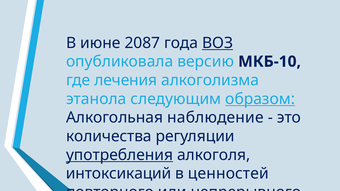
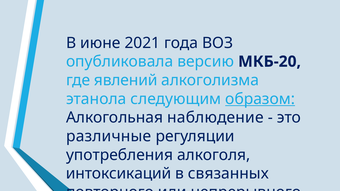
2087: 2087 -> 2021 (142, 43)
ВОЗ underline: present -> none (218, 43)
МКБ-10: МКБ-10 -> МКБ-20 (270, 62)
лечения: лечения -> явлений (126, 80)
количества: количества -> различные (109, 136)
употребления underline: present -> none (120, 155)
ценностей: ценностей -> связанных (228, 174)
